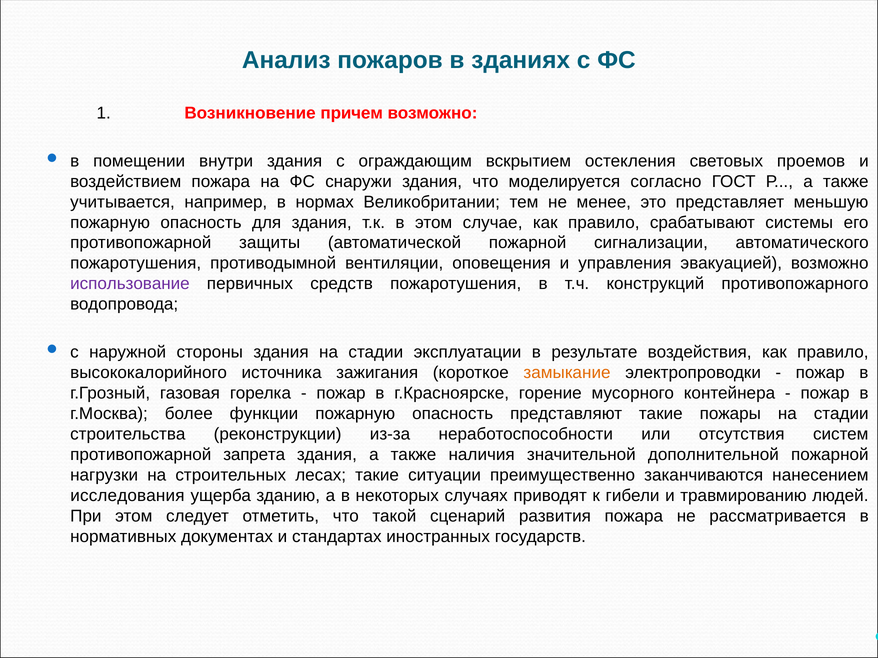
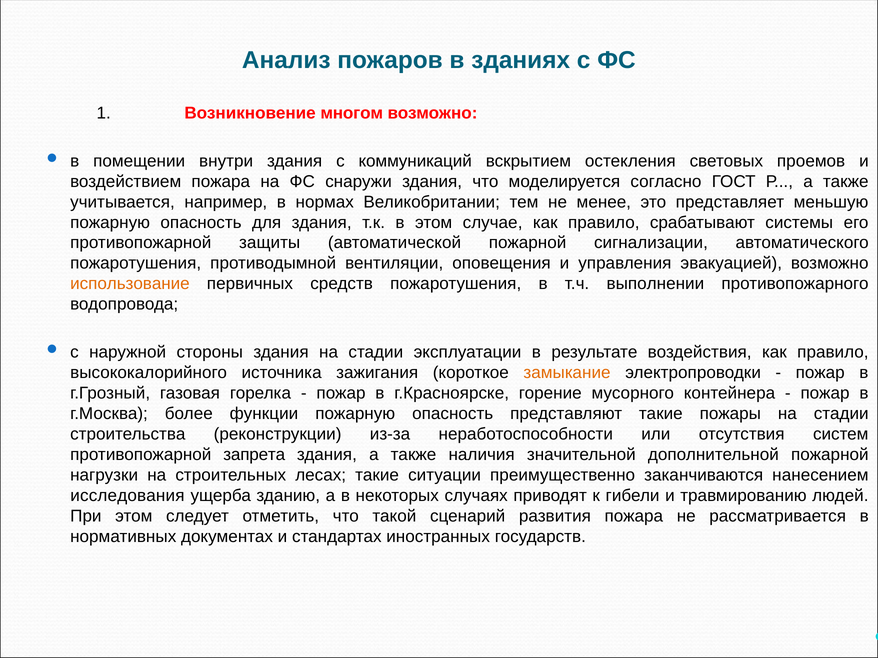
причем: причем -> многом (352, 113)
ограждающим: ограждающим -> коммуникаций (415, 161)
использование colour: purple -> orange (130, 284)
конструкций: конструкций -> выполнении (655, 284)
